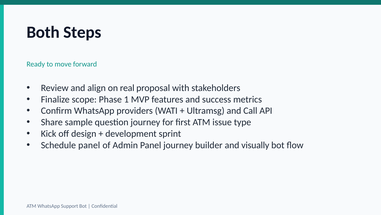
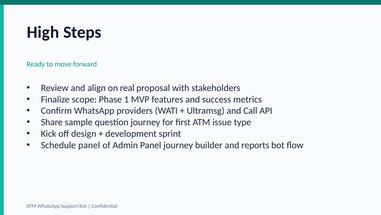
Both: Both -> High (43, 32)
visually: visually -> reports (255, 145)
